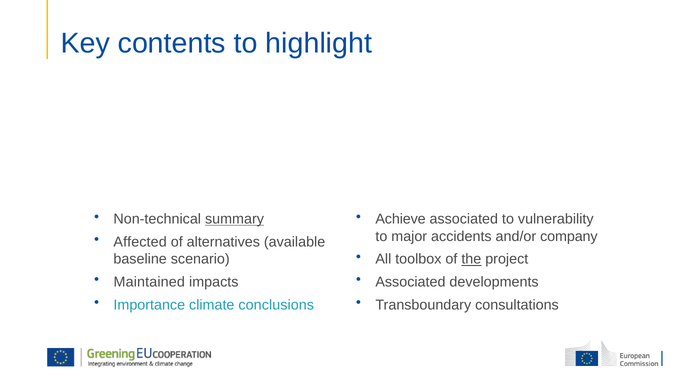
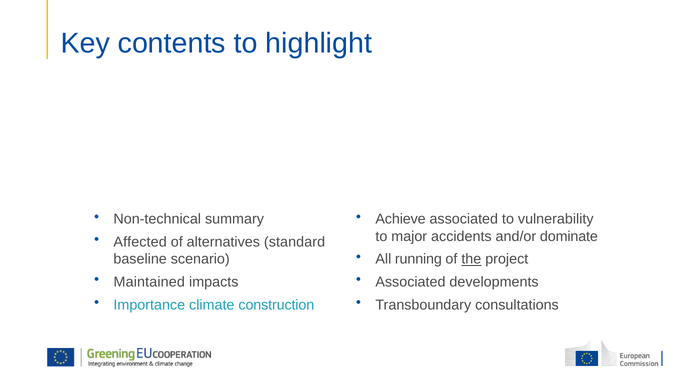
summary underline: present -> none (234, 219)
company: company -> dominate (569, 237)
available: available -> standard (295, 242)
toolbox: toolbox -> running (418, 259)
conclusions: conclusions -> construction (276, 305)
